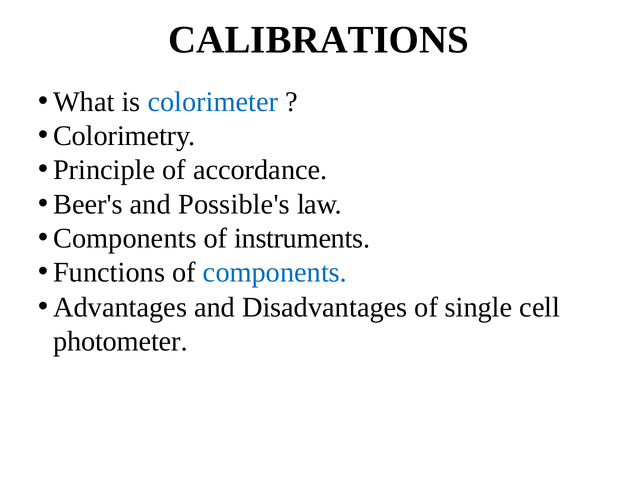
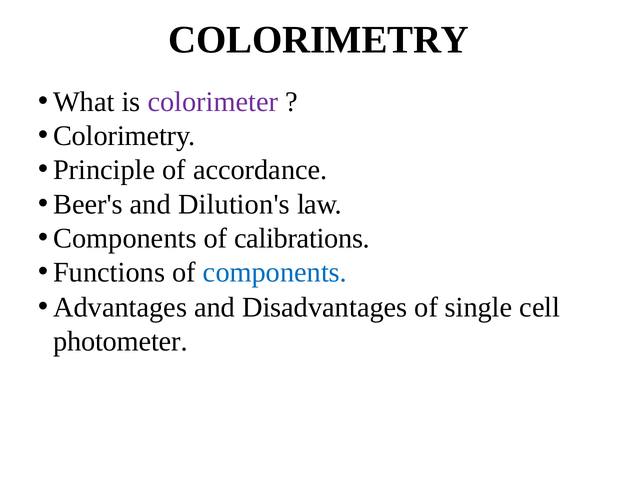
CALIBRATIONS: CALIBRATIONS -> COLORIMETRY (319, 40)
colorimeter colour: blue -> purple (213, 102)
Possible's: Possible's -> Dilution's (234, 204)
instruments: instruments -> calibrations (302, 238)
